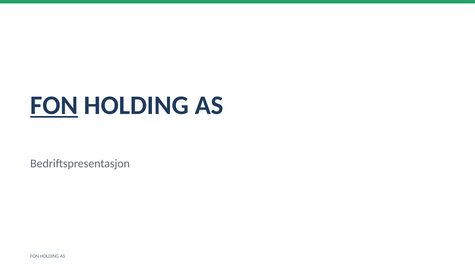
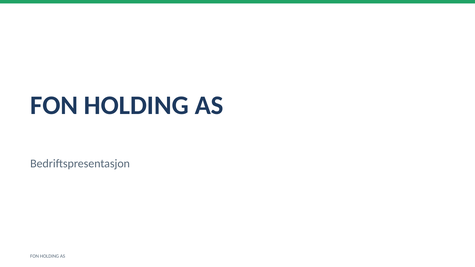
FON underline: present -> none (54, 105)
